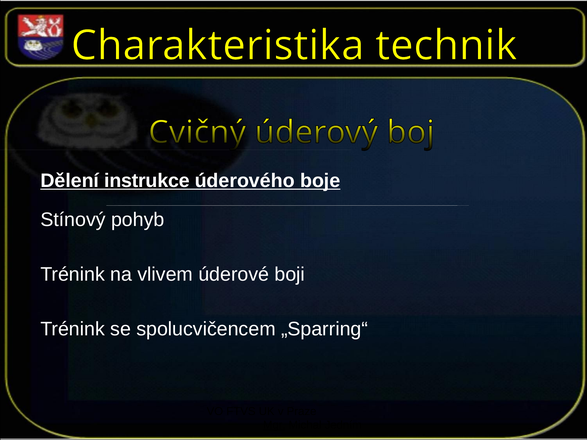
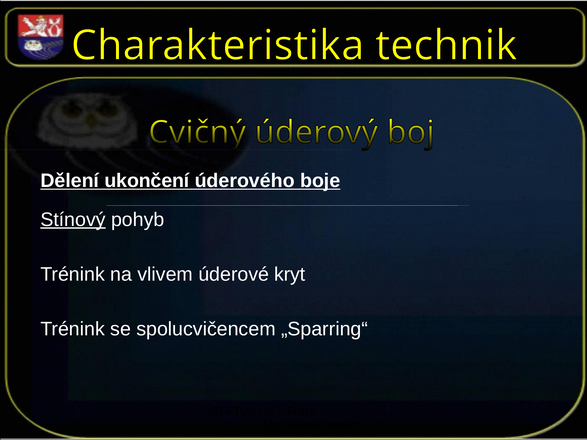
instrukce: instrukce -> ukončení (147, 181)
Stínový underline: none -> present (73, 220)
boji: boji -> kryt (290, 275)
